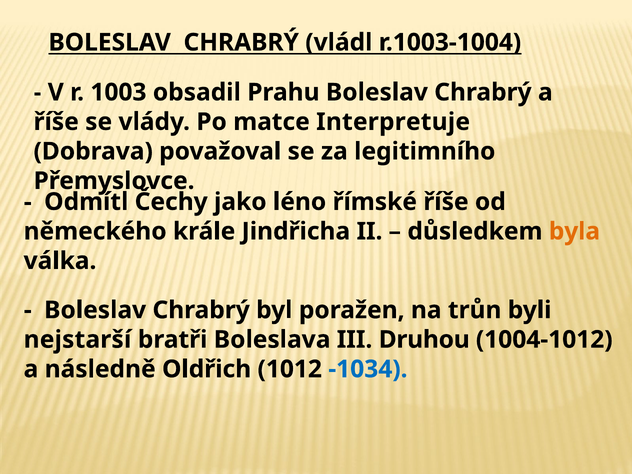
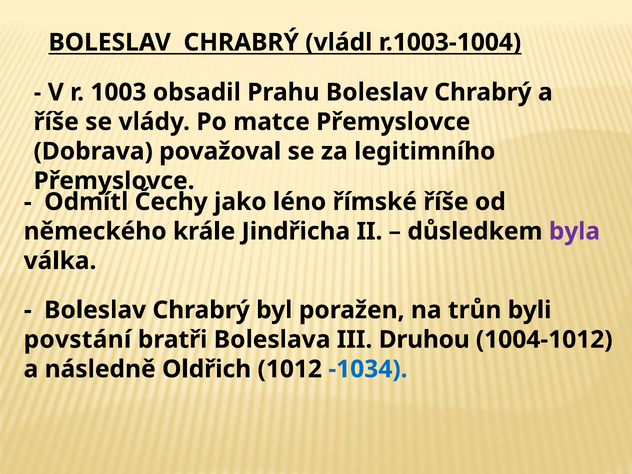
matce Interpretuje: Interpretuje -> Přemyslovce (393, 122)
byla colour: orange -> purple (574, 231)
nejstarší: nejstarší -> povstání (77, 340)
